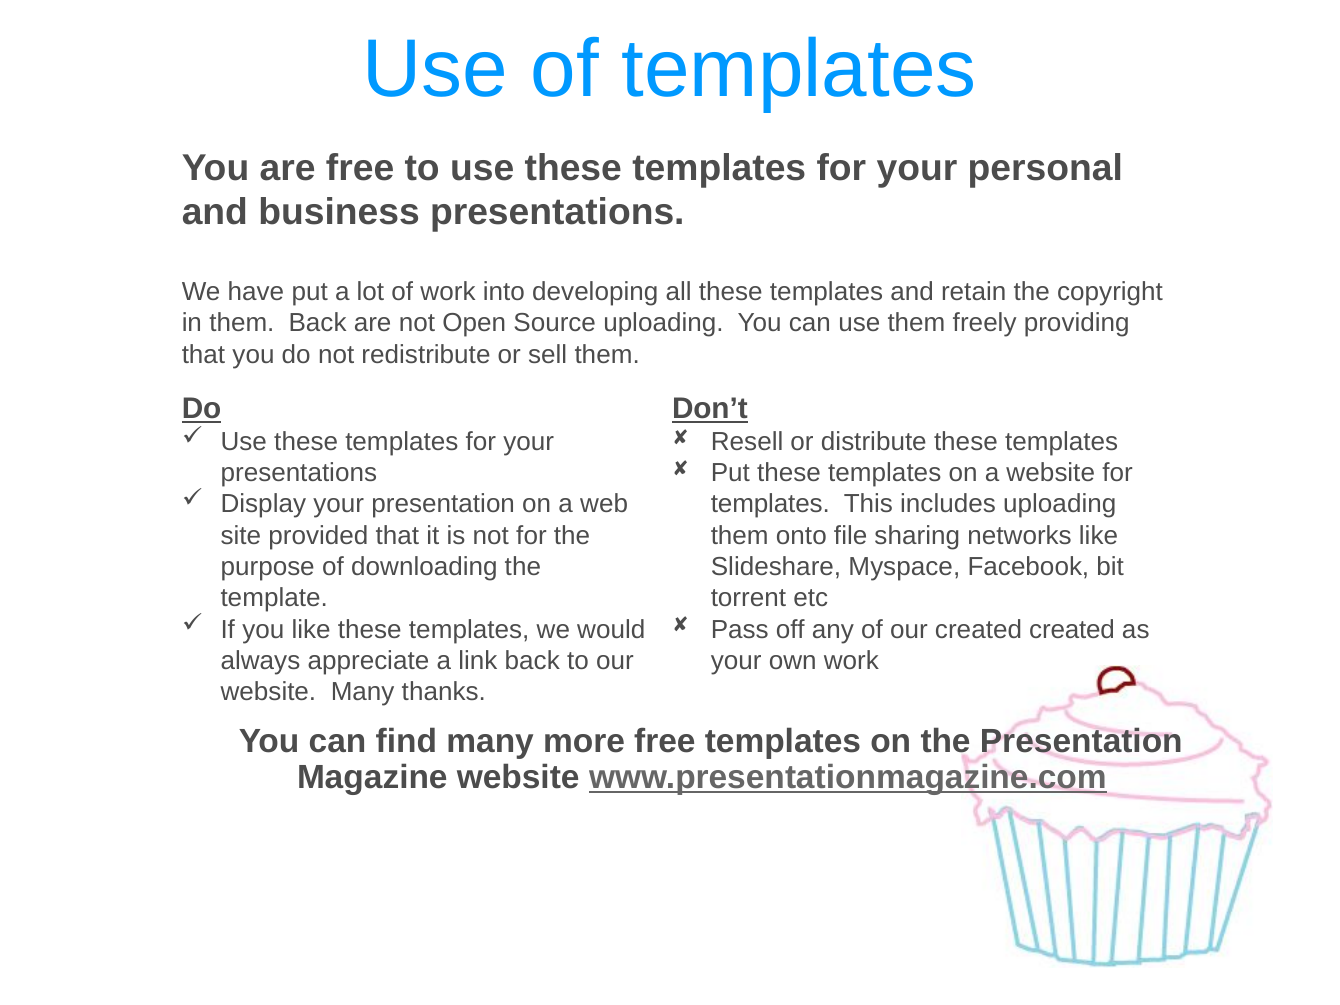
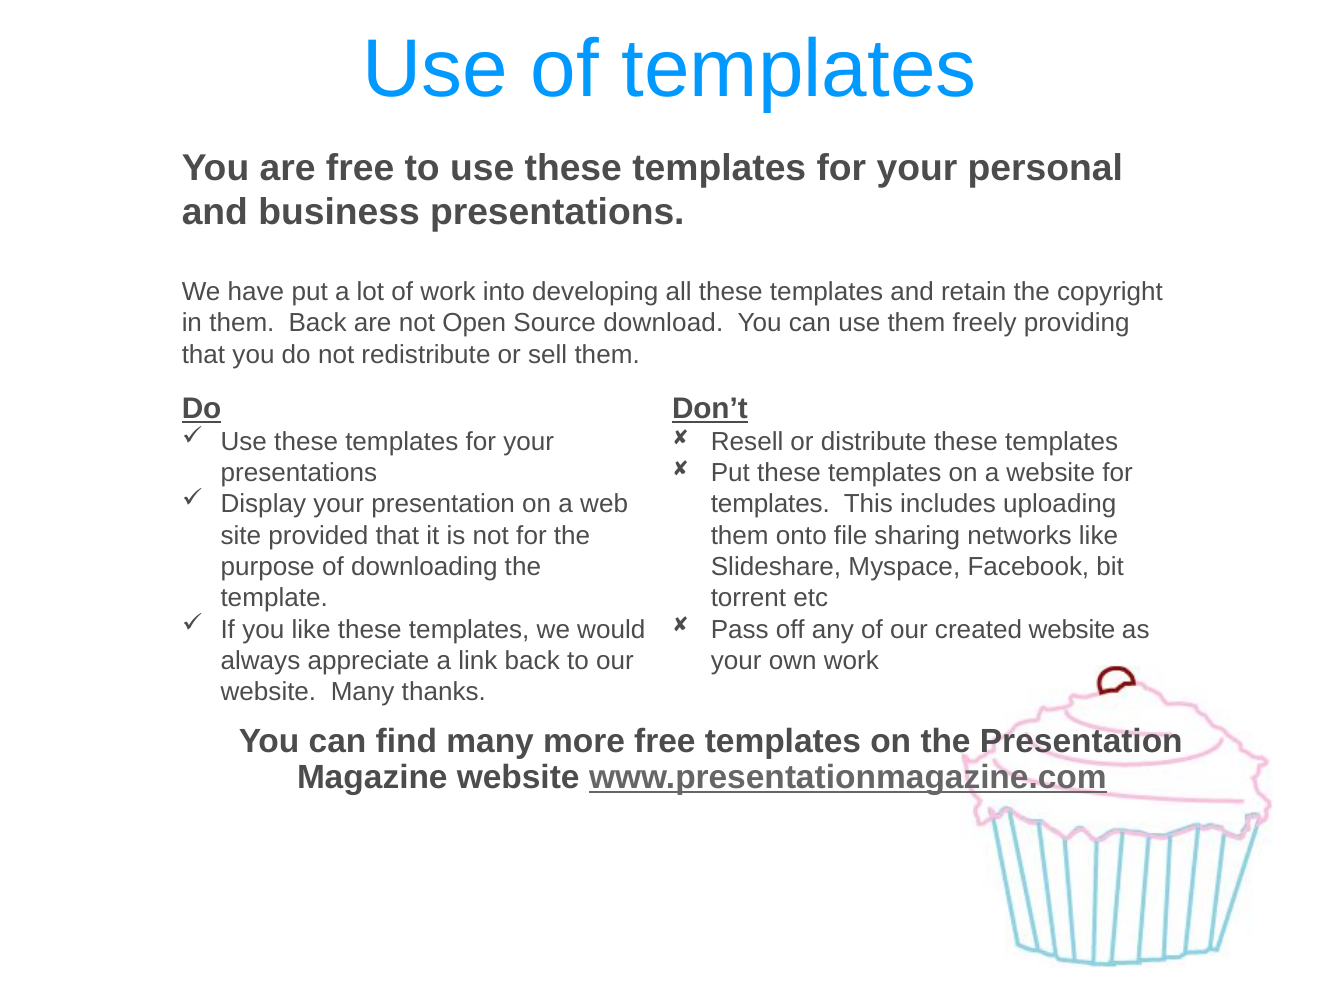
Source uploading: uploading -> download (663, 323)
created created: created -> website (1072, 629)
